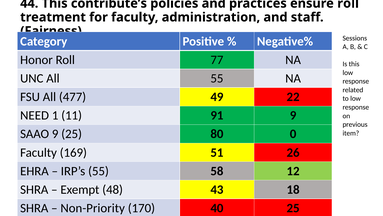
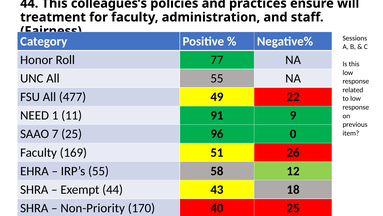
contribute’s: contribute’s -> colleagues’s (109, 3)
ensure roll: roll -> will (348, 3)
SAAO 9: 9 -> 7 (55, 134)
80: 80 -> 96 (217, 134)
Exempt 48: 48 -> 44 (113, 189)
